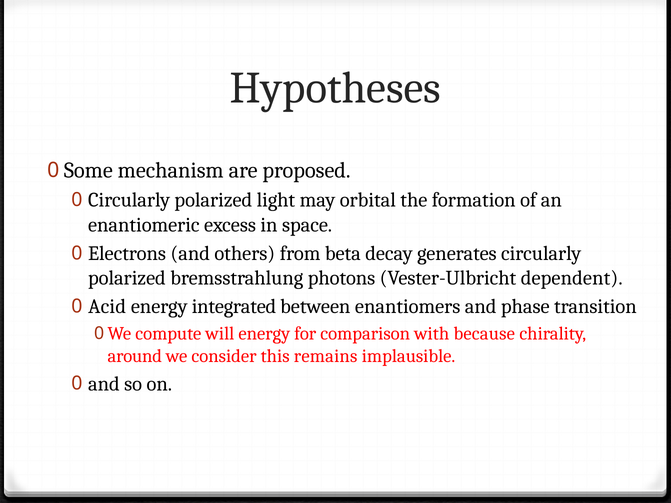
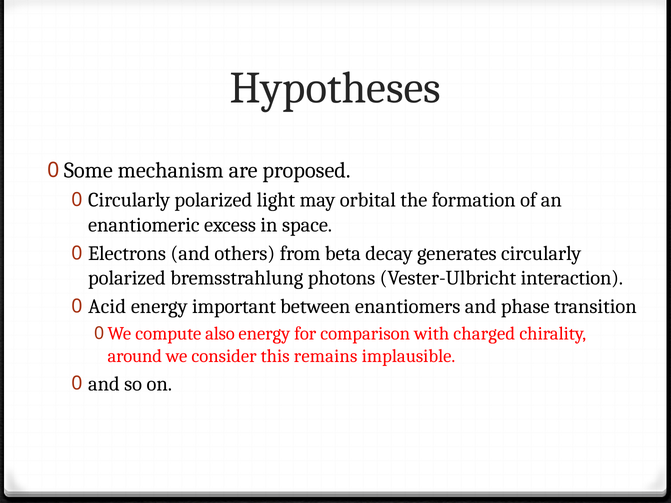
dependent: dependent -> interaction (572, 278)
integrated: integrated -> important (234, 307)
will: will -> also (220, 334)
because: because -> charged (484, 334)
